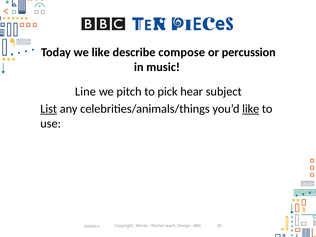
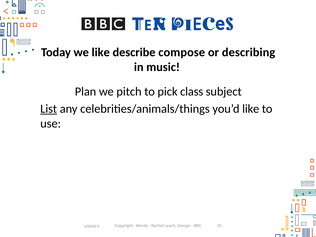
percussion: percussion -> describing (249, 52)
Line: Line -> Plan (86, 92)
hear: hear -> class (192, 92)
like underline: present -> none (251, 109)
